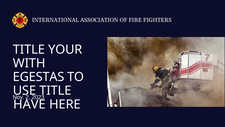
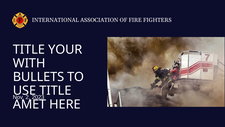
EGESTAS: EGESTAS -> BULLETS (39, 77)
HAVE: HAVE -> AMET (30, 104)
